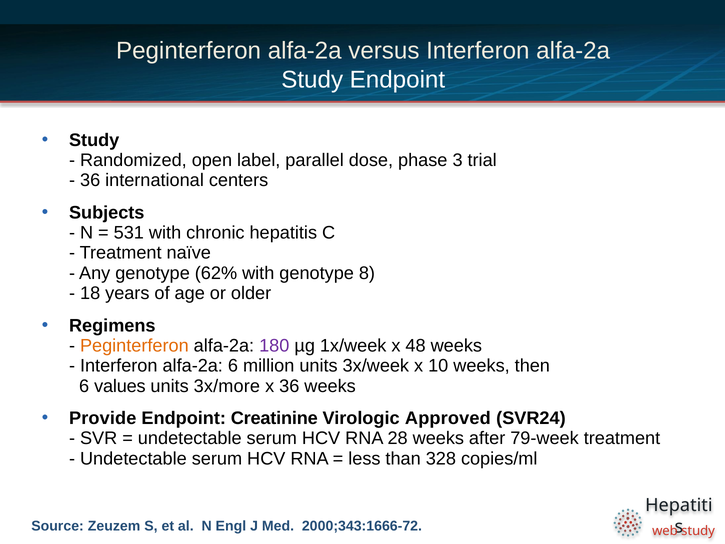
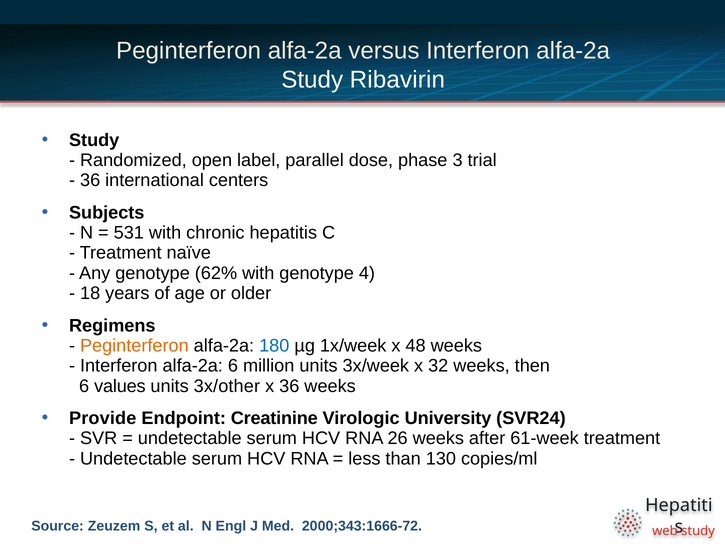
Study Endpoint: Endpoint -> Ribavirin (397, 80)
8: 8 -> 4 (367, 273)
180 colour: purple -> blue (274, 346)
10: 10 -> 32 (438, 366)
3x/more: 3x/more -> 3x/other (227, 386)
Approved: Approved -> University (448, 418)
28: 28 -> 26 (398, 438)
79-week: 79-week -> 61-week (544, 438)
328: 328 -> 130 (441, 458)
